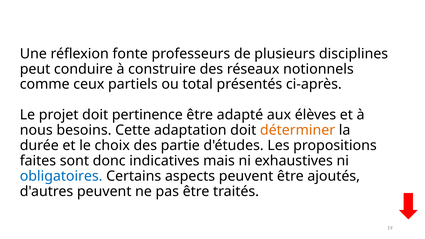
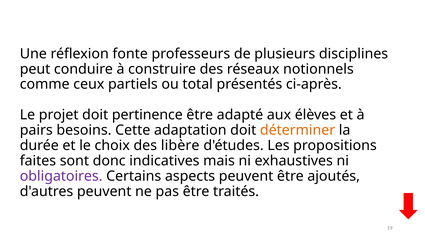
nous: nous -> pairs (36, 130)
partie: partie -> libère (180, 146)
obligatoires colour: blue -> purple (61, 176)
